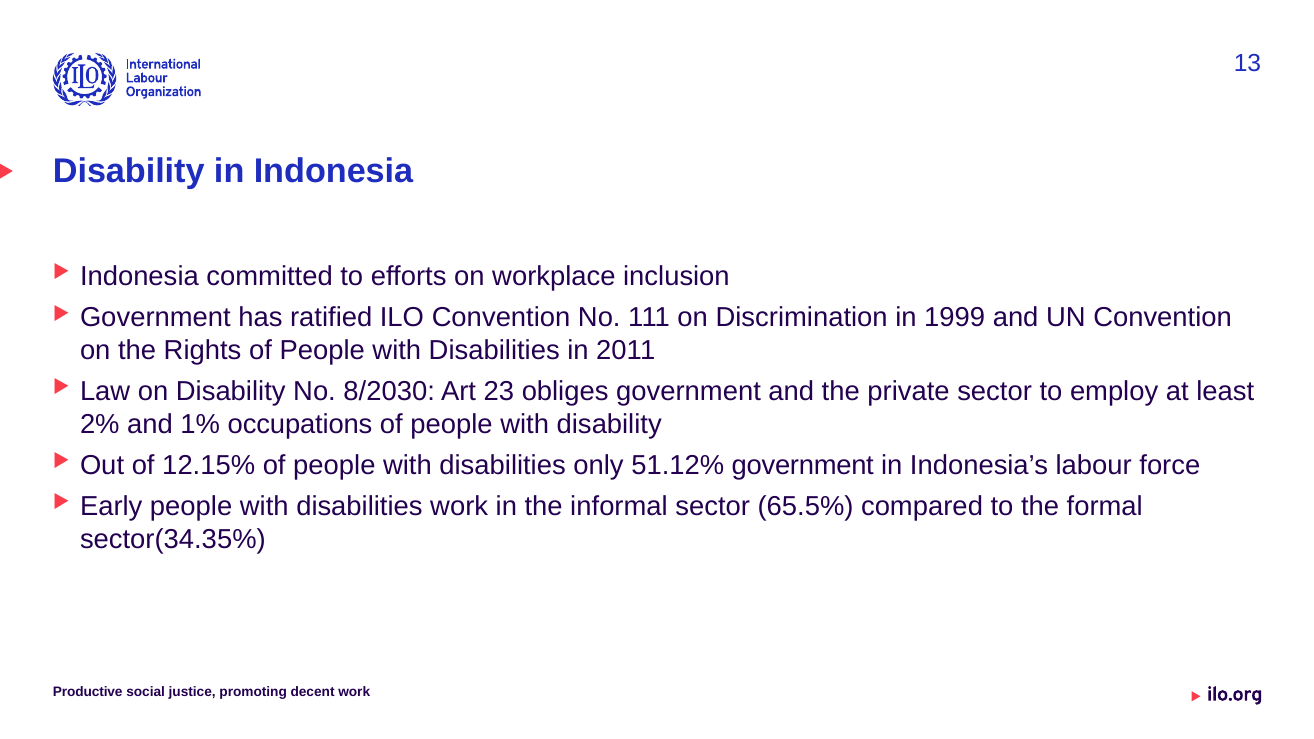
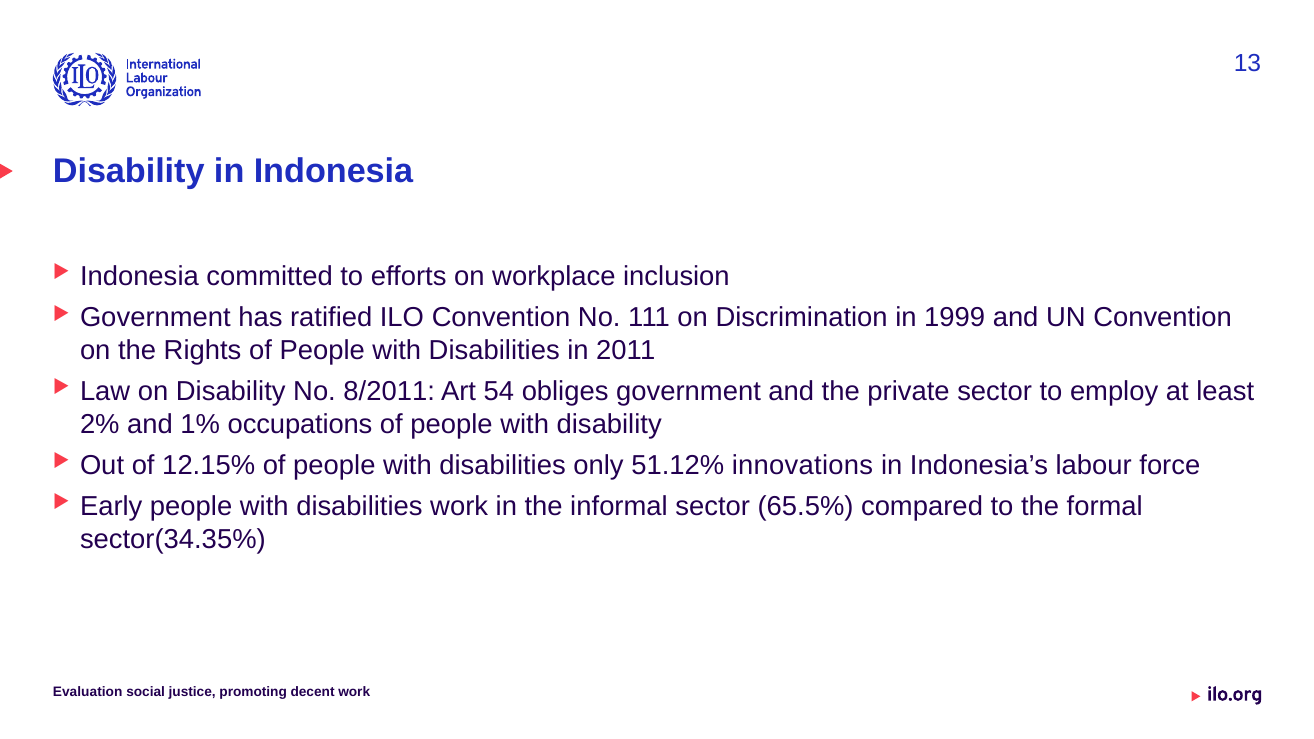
8/2030: 8/2030 -> 8/2011 (389, 391)
23: 23 -> 54 (499, 391)
51.12% government: government -> innovations (802, 465)
Productive: Productive -> Evaluation (88, 692)
